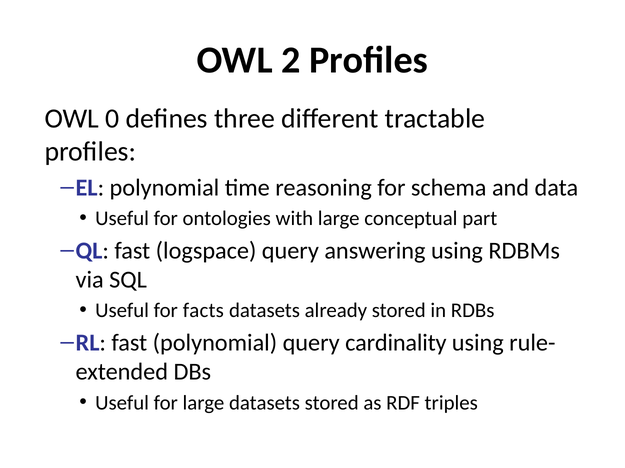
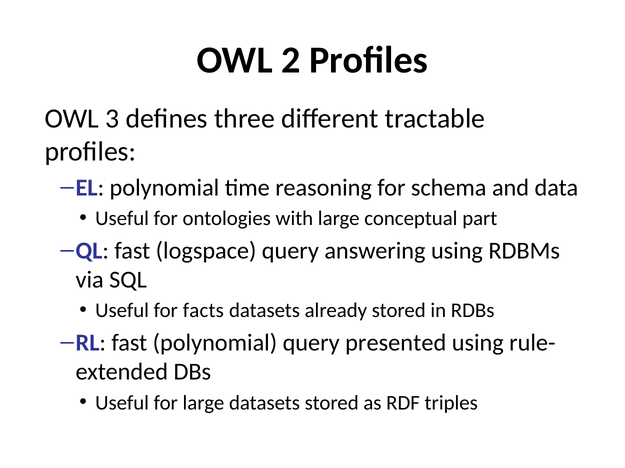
0: 0 -> 3 (112, 119)
cardinality: cardinality -> presented (396, 343)
